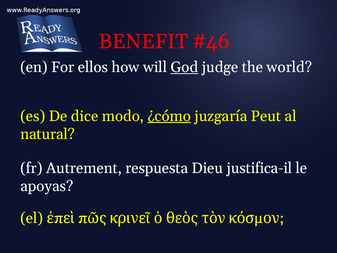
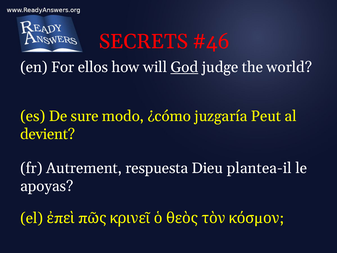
BENEFIT: BENEFIT -> SECRETS (144, 42)
dice: dice -> sure (85, 116)
¿cómo underline: present -> none (169, 116)
natural: natural -> devient (48, 134)
justifica-il: justifica-il -> plantea-il (259, 168)
